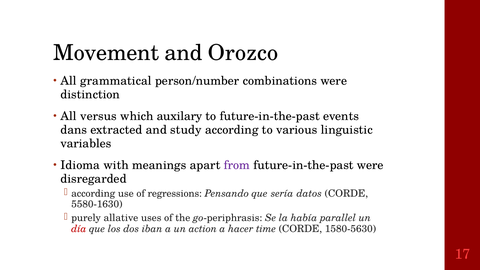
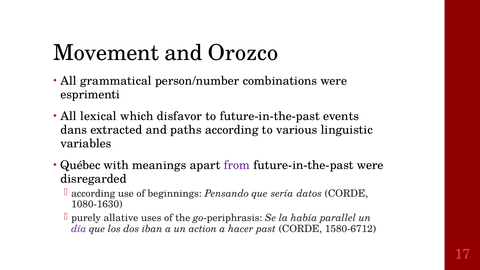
distinction: distinction -> esprimenti (90, 94)
versus: versus -> lexical (98, 116)
auxilary: auxilary -> disfavor (179, 116)
study: study -> paths (186, 130)
Idioma: Idioma -> Québec (80, 165)
regressions: regressions -> beginnings (175, 193)
5580-1630: 5580-1630 -> 1080-1630 (97, 204)
día colour: red -> purple (79, 229)
time: time -> past (266, 229)
1580-5630: 1580-5630 -> 1580-6712 (350, 229)
